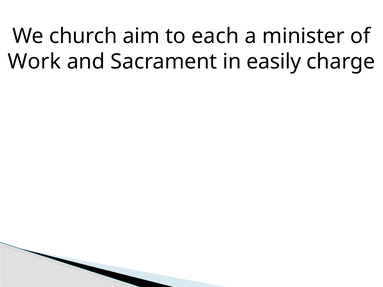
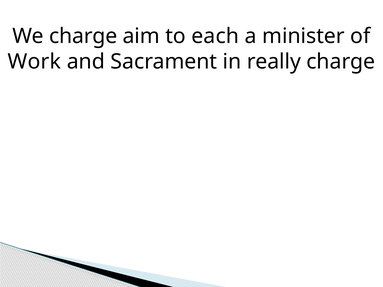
We church: church -> charge (83, 36)
easily: easily -> really (274, 62)
